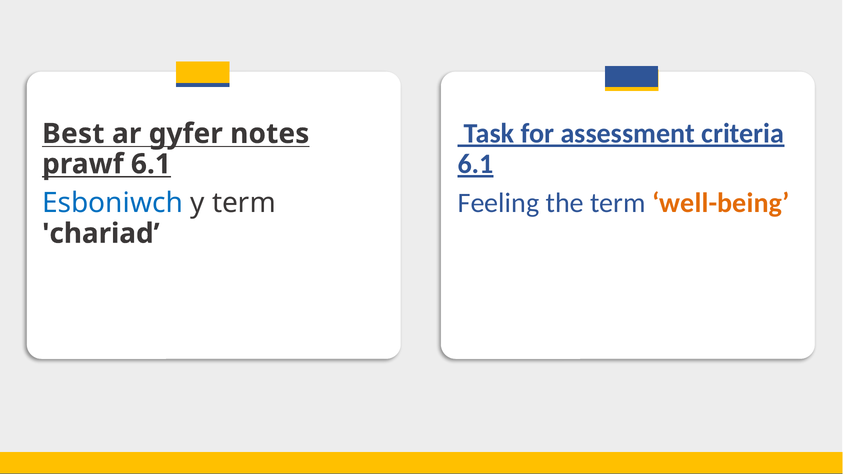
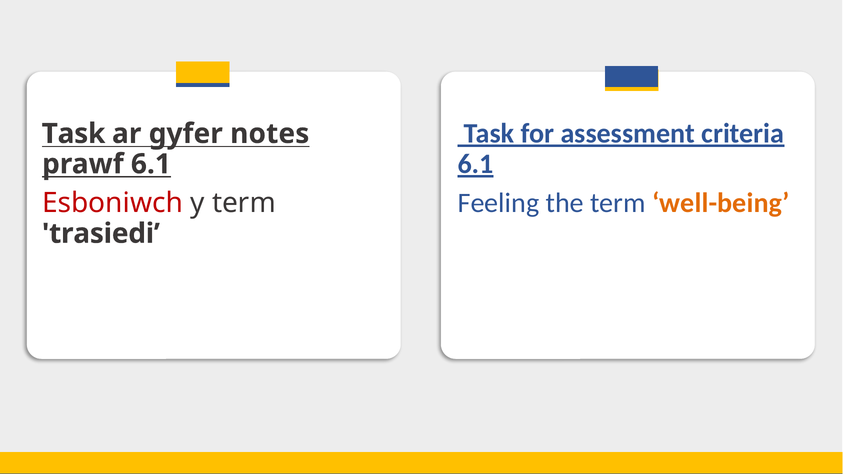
Best: Best -> Task (74, 134)
Esboniwch colour: blue -> red (113, 203)
chariad: chariad -> trasiedi (101, 234)
